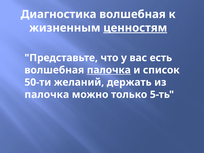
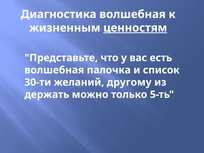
палочка underline: present -> none (109, 70)
50-ти: 50-ти -> 30-ти (38, 82)
держать: держать -> другому (129, 82)
палочка: палочка -> держать (47, 95)
